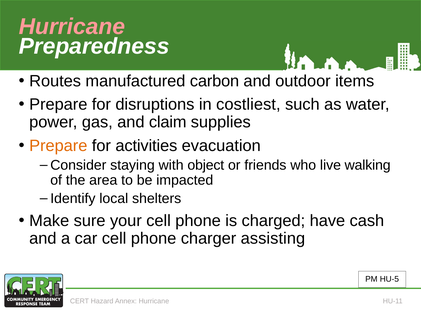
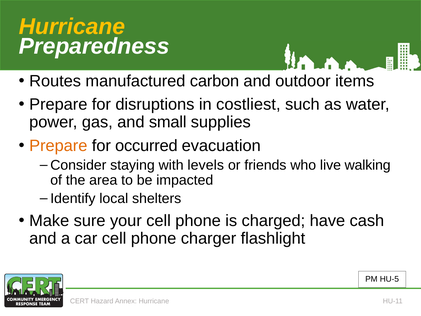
Hurricane colour: pink -> yellow (72, 27)
claim: claim -> small (168, 122)
activities: activities -> occurred (146, 146)
object: object -> levels (206, 165)
assisting: assisting -> flashlight (273, 238)
